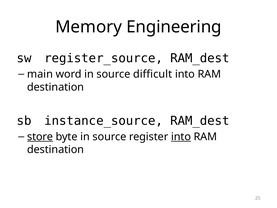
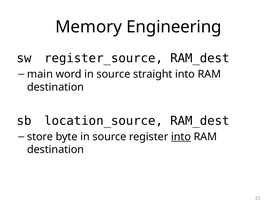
difficult: difficult -> straight (153, 74)
instance_source: instance_source -> location_source (104, 121)
store underline: present -> none (40, 137)
